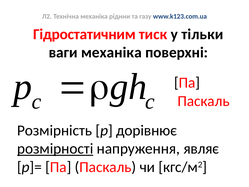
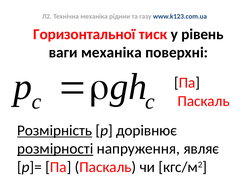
Гідростатичним: Гідростатичним -> Горизонтальної (84, 34)
тільки: тільки -> рівень (203, 34)
Розмірність underline: none -> present (55, 130)
